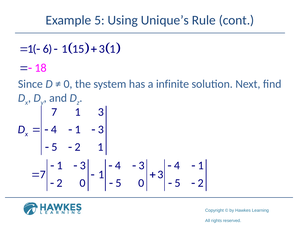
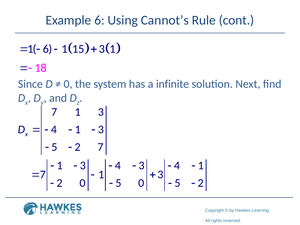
Example 5: 5 -> 6 (99, 20)
Unique’s: Unique’s -> Cannot’s (165, 20)
1: 1 -> 7 (100, 147)
